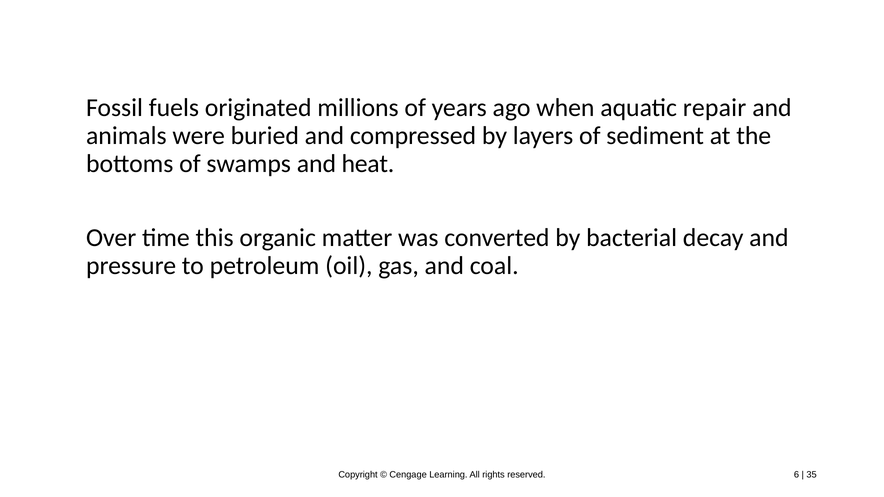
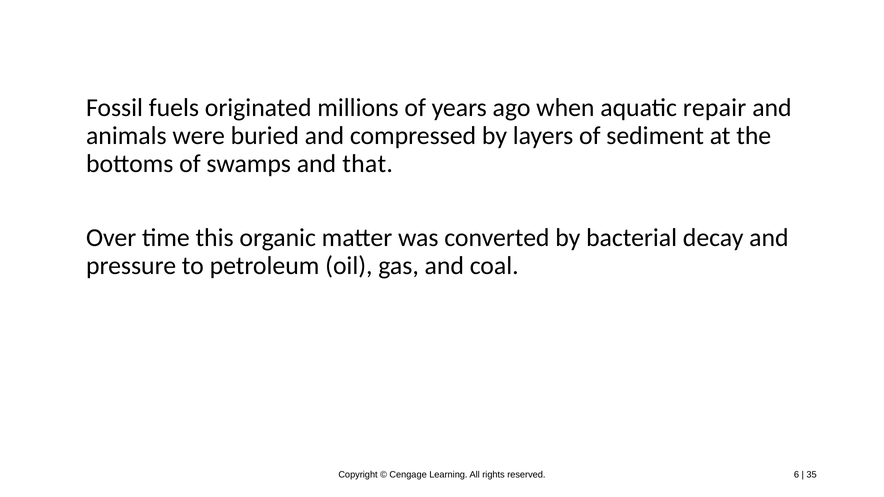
heat: heat -> that (368, 164)
